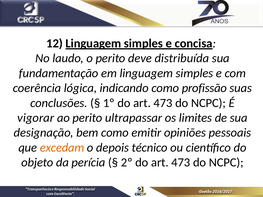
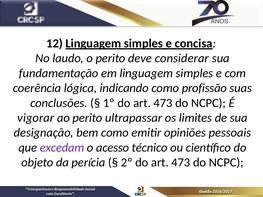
distribuída: distribuída -> considerar (182, 58)
excedam colour: orange -> purple (62, 148)
depois: depois -> acesso (113, 148)
